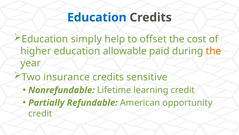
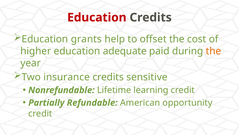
Education colour: blue -> red (97, 17)
simply: simply -> grants (86, 39)
allowable: allowable -> adequate (125, 51)
